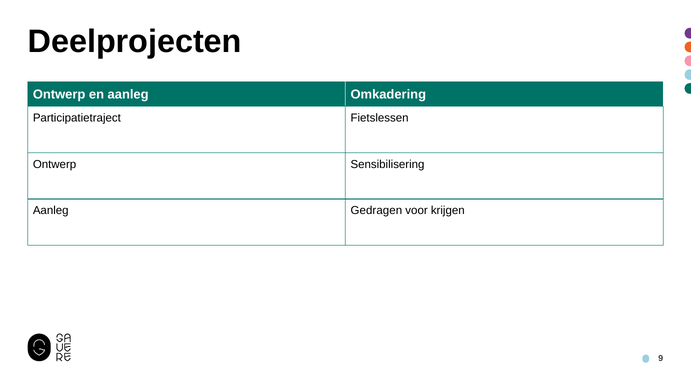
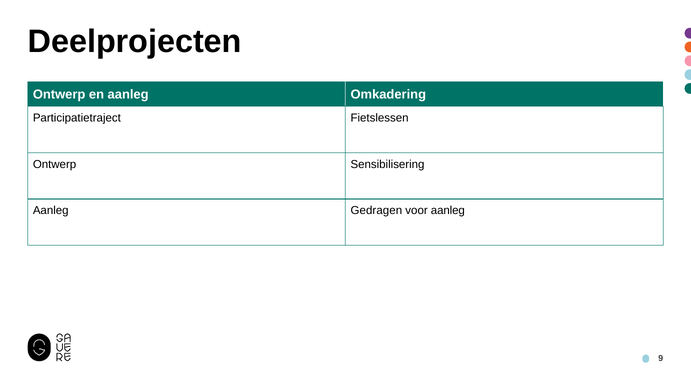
voor krijgen: krijgen -> aanleg (448, 210)
